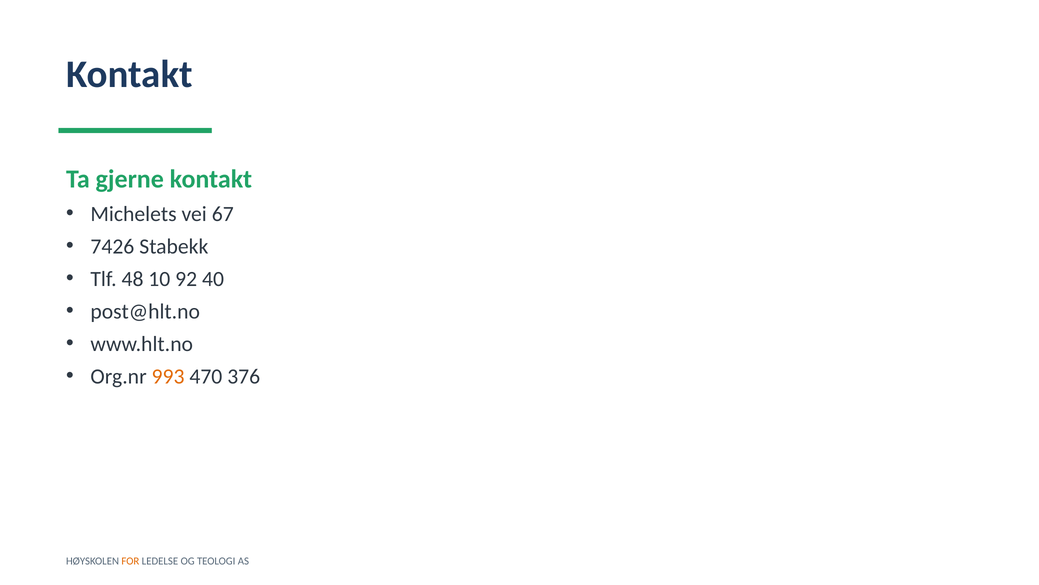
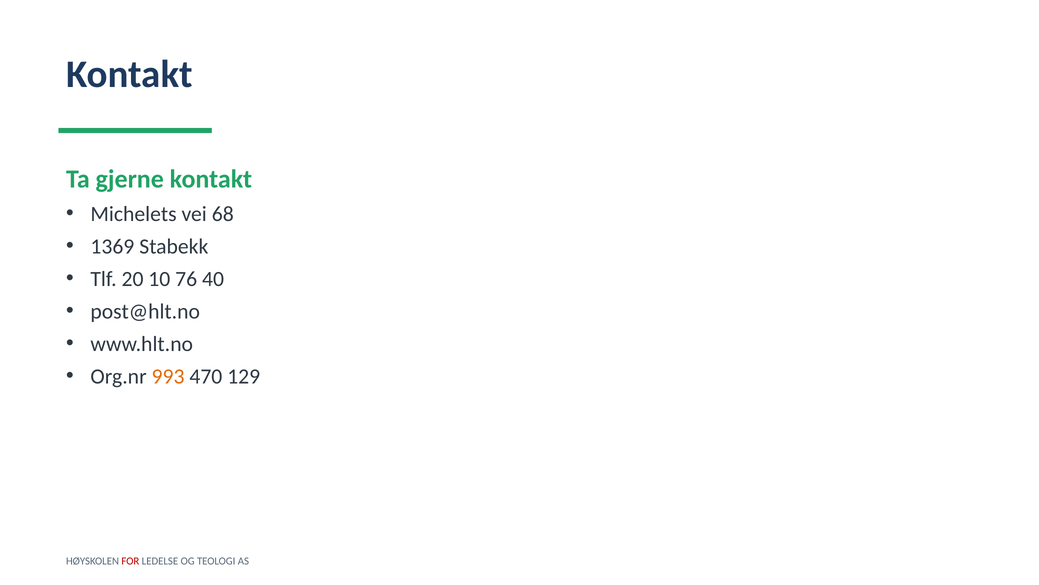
67: 67 -> 68 (223, 214)
7426: 7426 -> 1369 (112, 246)
48: 48 -> 20 (132, 279)
92: 92 -> 76 (186, 279)
376: 376 -> 129 (244, 376)
FOR colour: orange -> red (130, 561)
